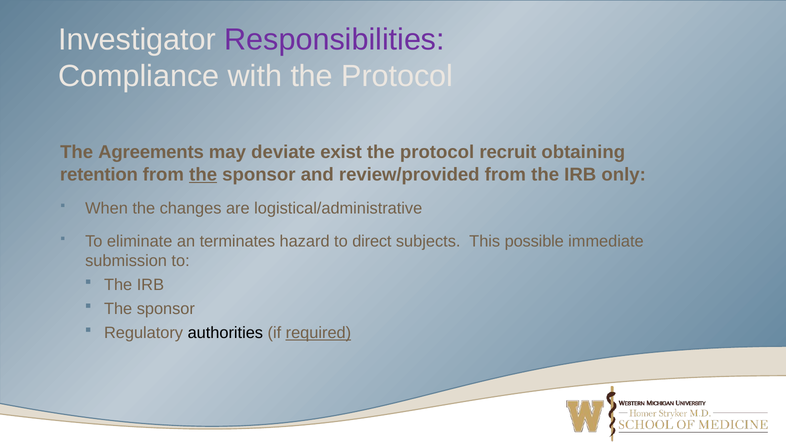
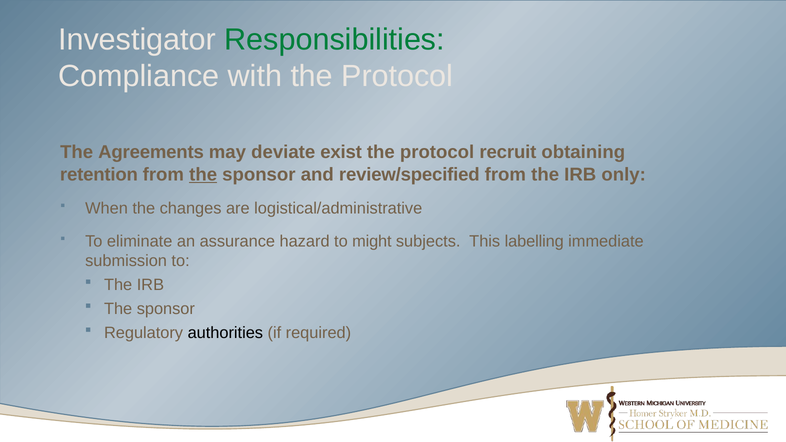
Responsibilities colour: purple -> green (335, 40)
review/provided: review/provided -> review/specified (409, 175)
terminates: terminates -> assurance (237, 241)
direct: direct -> might (372, 241)
possible: possible -> labelling (534, 241)
required underline: present -> none (318, 333)
